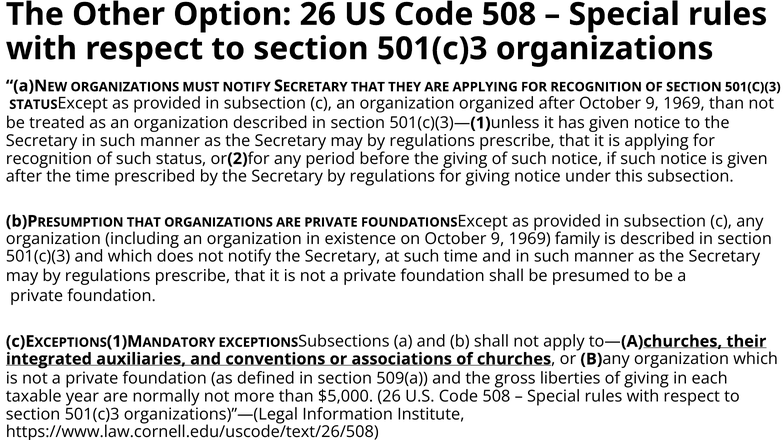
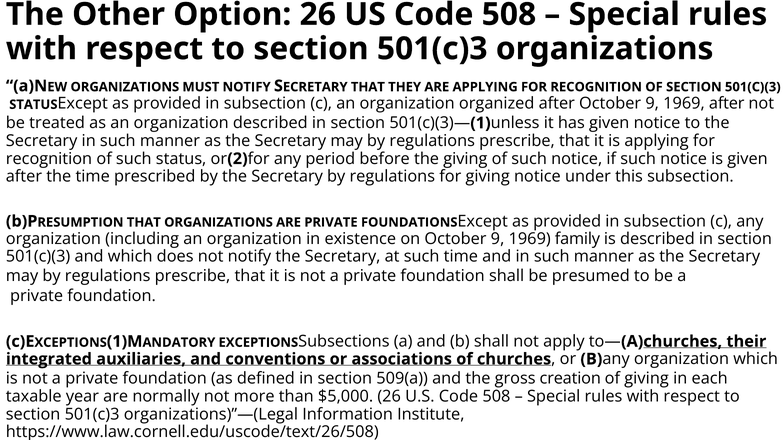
1969 than: than -> after (727, 104)
liberties: liberties -> creation (570, 379)
